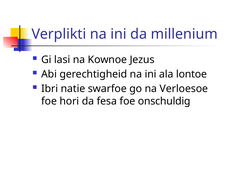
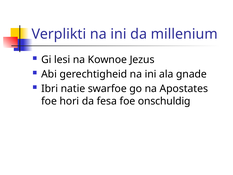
lasi: lasi -> lesi (62, 60)
lontoe: lontoe -> gnade (191, 74)
Verloesoe: Verloesoe -> Apostates (184, 89)
